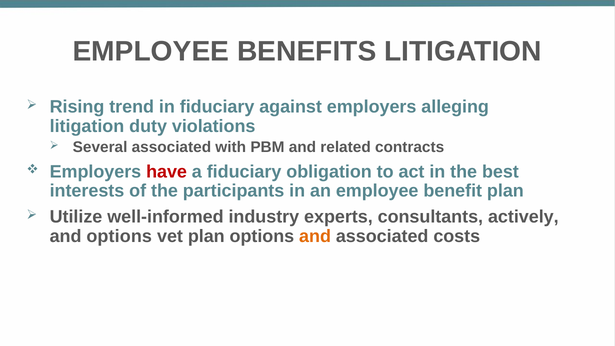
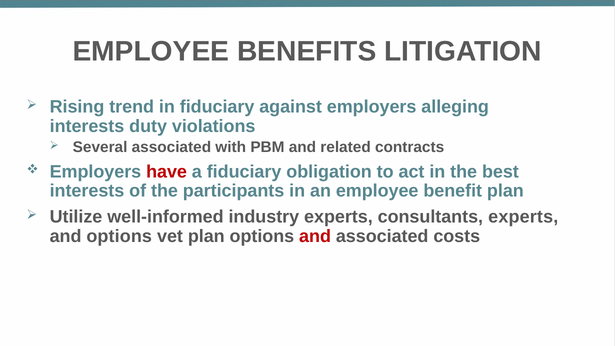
litigation: litigation -> interests (87, 126)
consultants actively: actively -> experts (523, 217)
and colour: orange -> red (315, 236)
